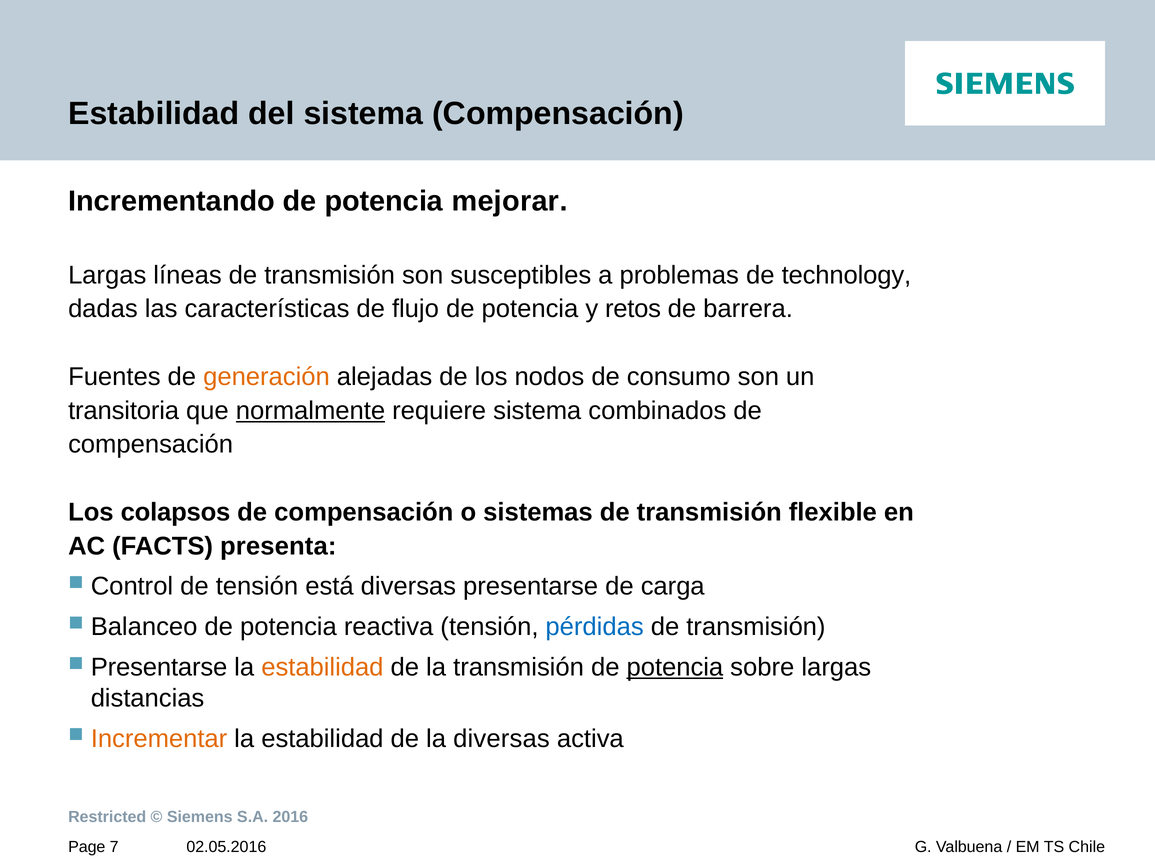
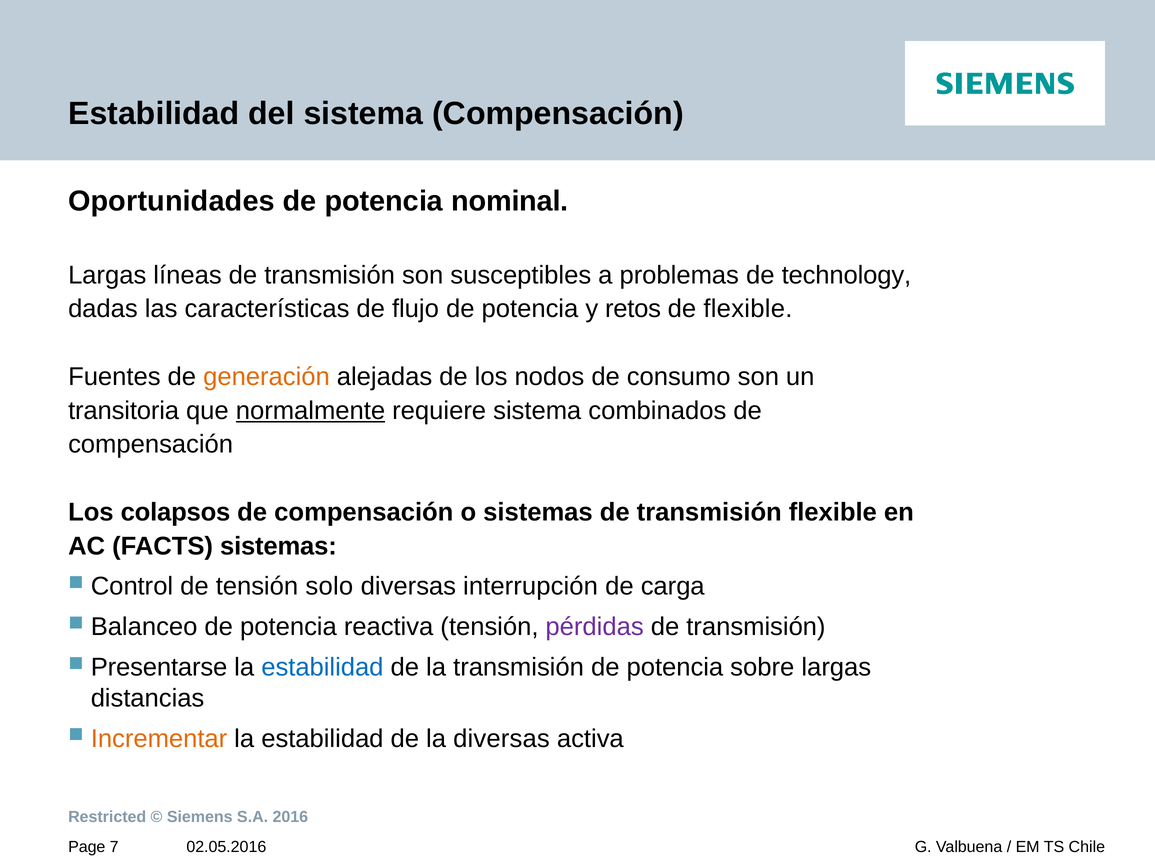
Incrementando: Incrementando -> Oportunidades (171, 201)
mejorar: mejorar -> nominal (510, 201)
de barrera: barrera -> flexible (748, 309)
FACTS presenta: presenta -> sistemas (278, 546)
está: está -> solo (329, 586)
diversas presentarse: presentarse -> interrupción (531, 586)
pérdidas colour: blue -> purple (595, 626)
estabilidad colour: orange -> blue (322, 667)
potencia underline: present -> none (675, 667)
